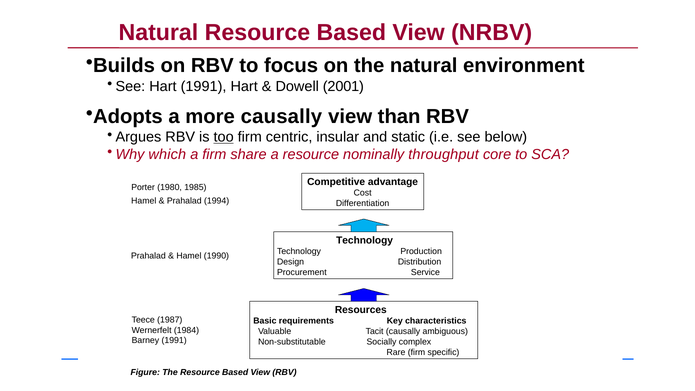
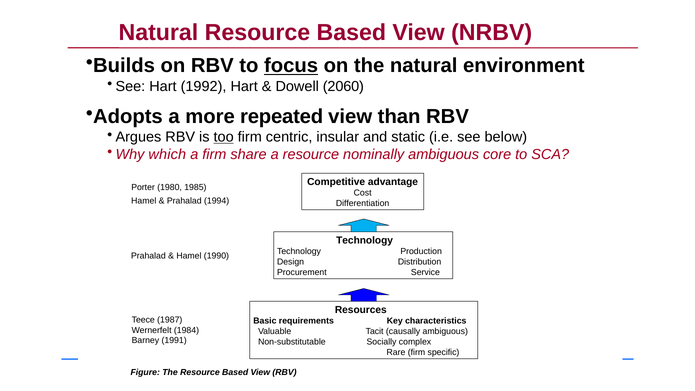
focus underline: none -> present (291, 66)
Hart 1991: 1991 -> 1992 (204, 86)
2001: 2001 -> 2060 (343, 86)
more causally: causally -> repeated (282, 117)
nominally throughput: throughput -> ambiguous (444, 154)
